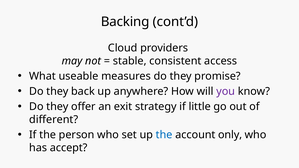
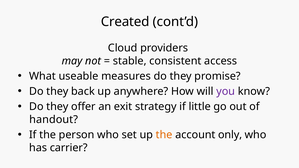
Backing: Backing -> Created (125, 22)
different: different -> handout (54, 120)
the colour: blue -> orange (164, 135)
accept: accept -> carrier (69, 148)
